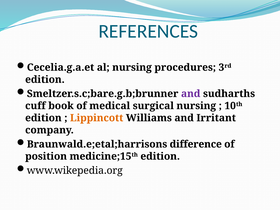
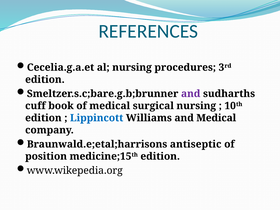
Lippincott colour: orange -> blue (97, 118)
and Irritant: Irritant -> Medical (216, 118)
difference: difference -> antiseptic (196, 144)
